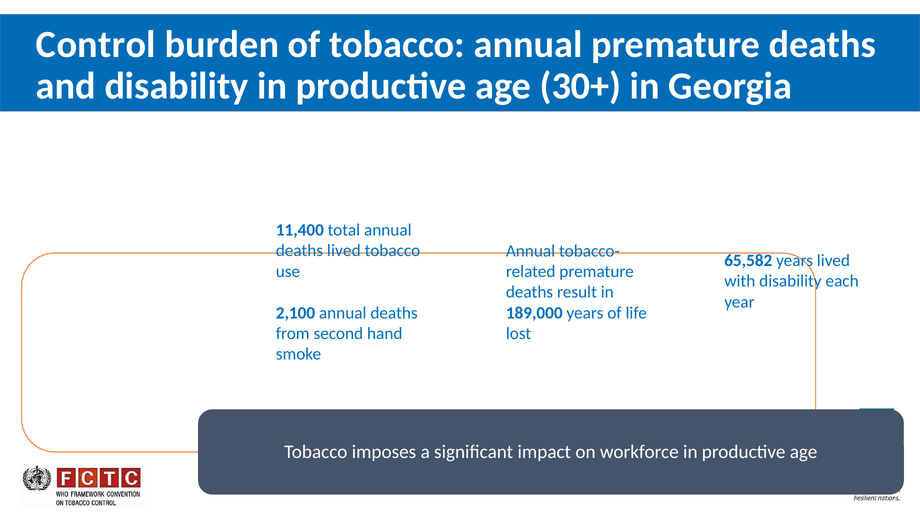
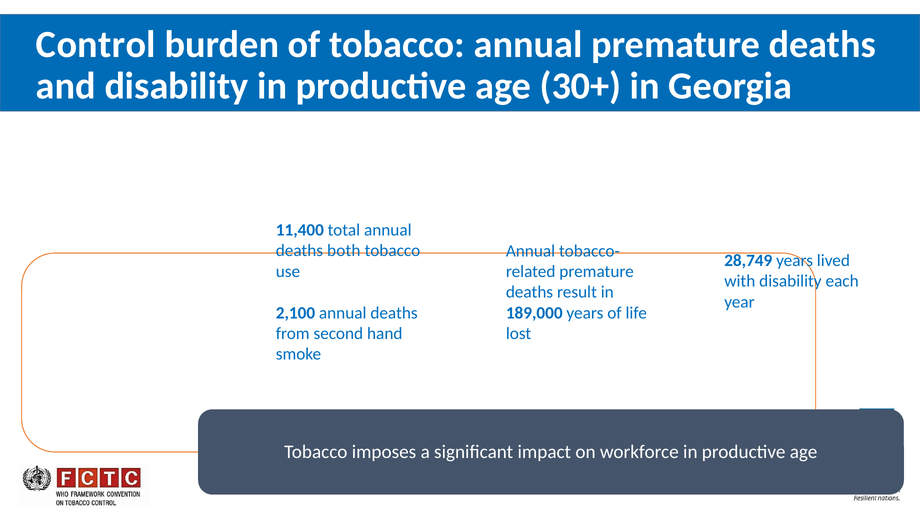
deaths lived: lived -> both (344, 250)
65,582: 65,582 -> 28,749 (748, 260)
